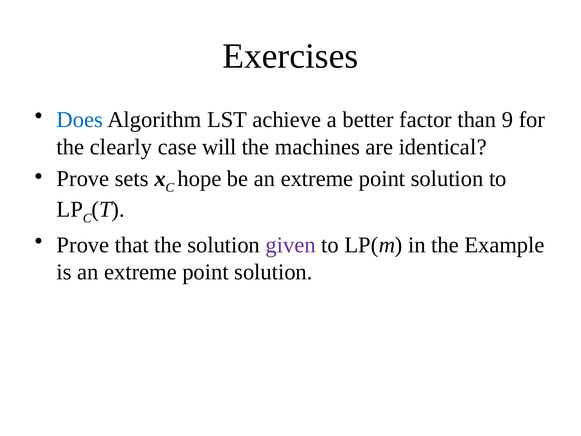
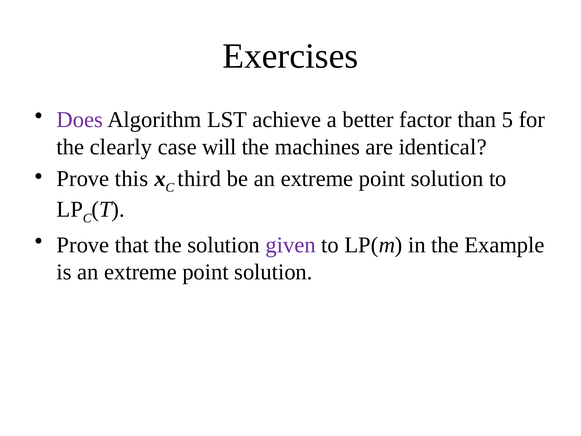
Does colour: blue -> purple (80, 120)
9: 9 -> 5 (508, 120)
sets: sets -> this (132, 179)
hope: hope -> third (199, 179)
